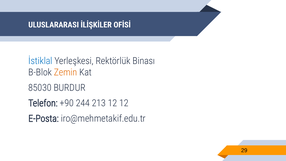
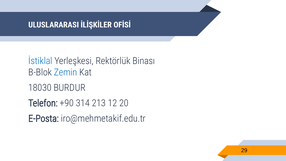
Zemin colour: orange -> blue (66, 72)
85030: 85030 -> 18030 (40, 88)
244: 244 -> 314 (83, 103)
12 12: 12 -> 20 (124, 103)
